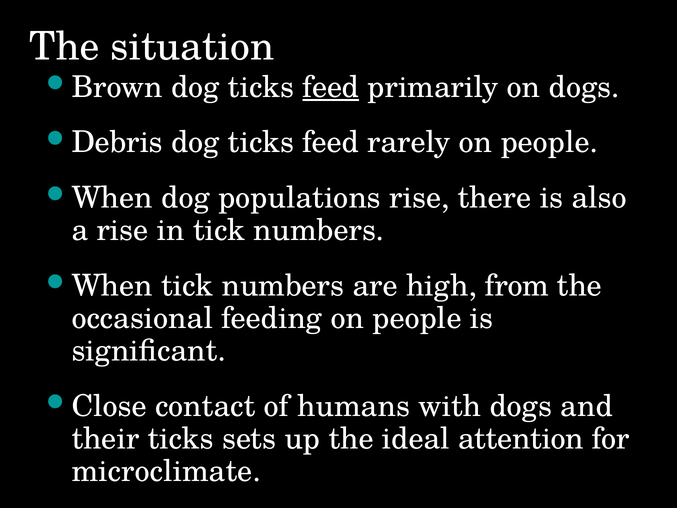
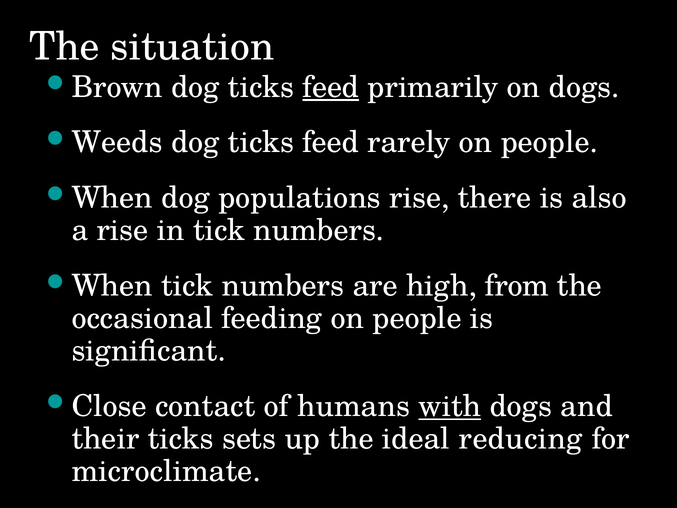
Debris: Debris -> Weeds (117, 142)
with underline: none -> present (450, 406)
attention: attention -> reducing (521, 439)
